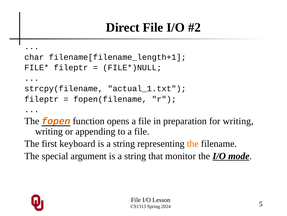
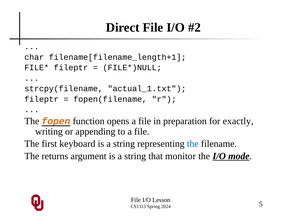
for writing: writing -> exactly (238, 121)
the colour: orange -> blue (193, 143)
special: special -> returns (55, 156)
